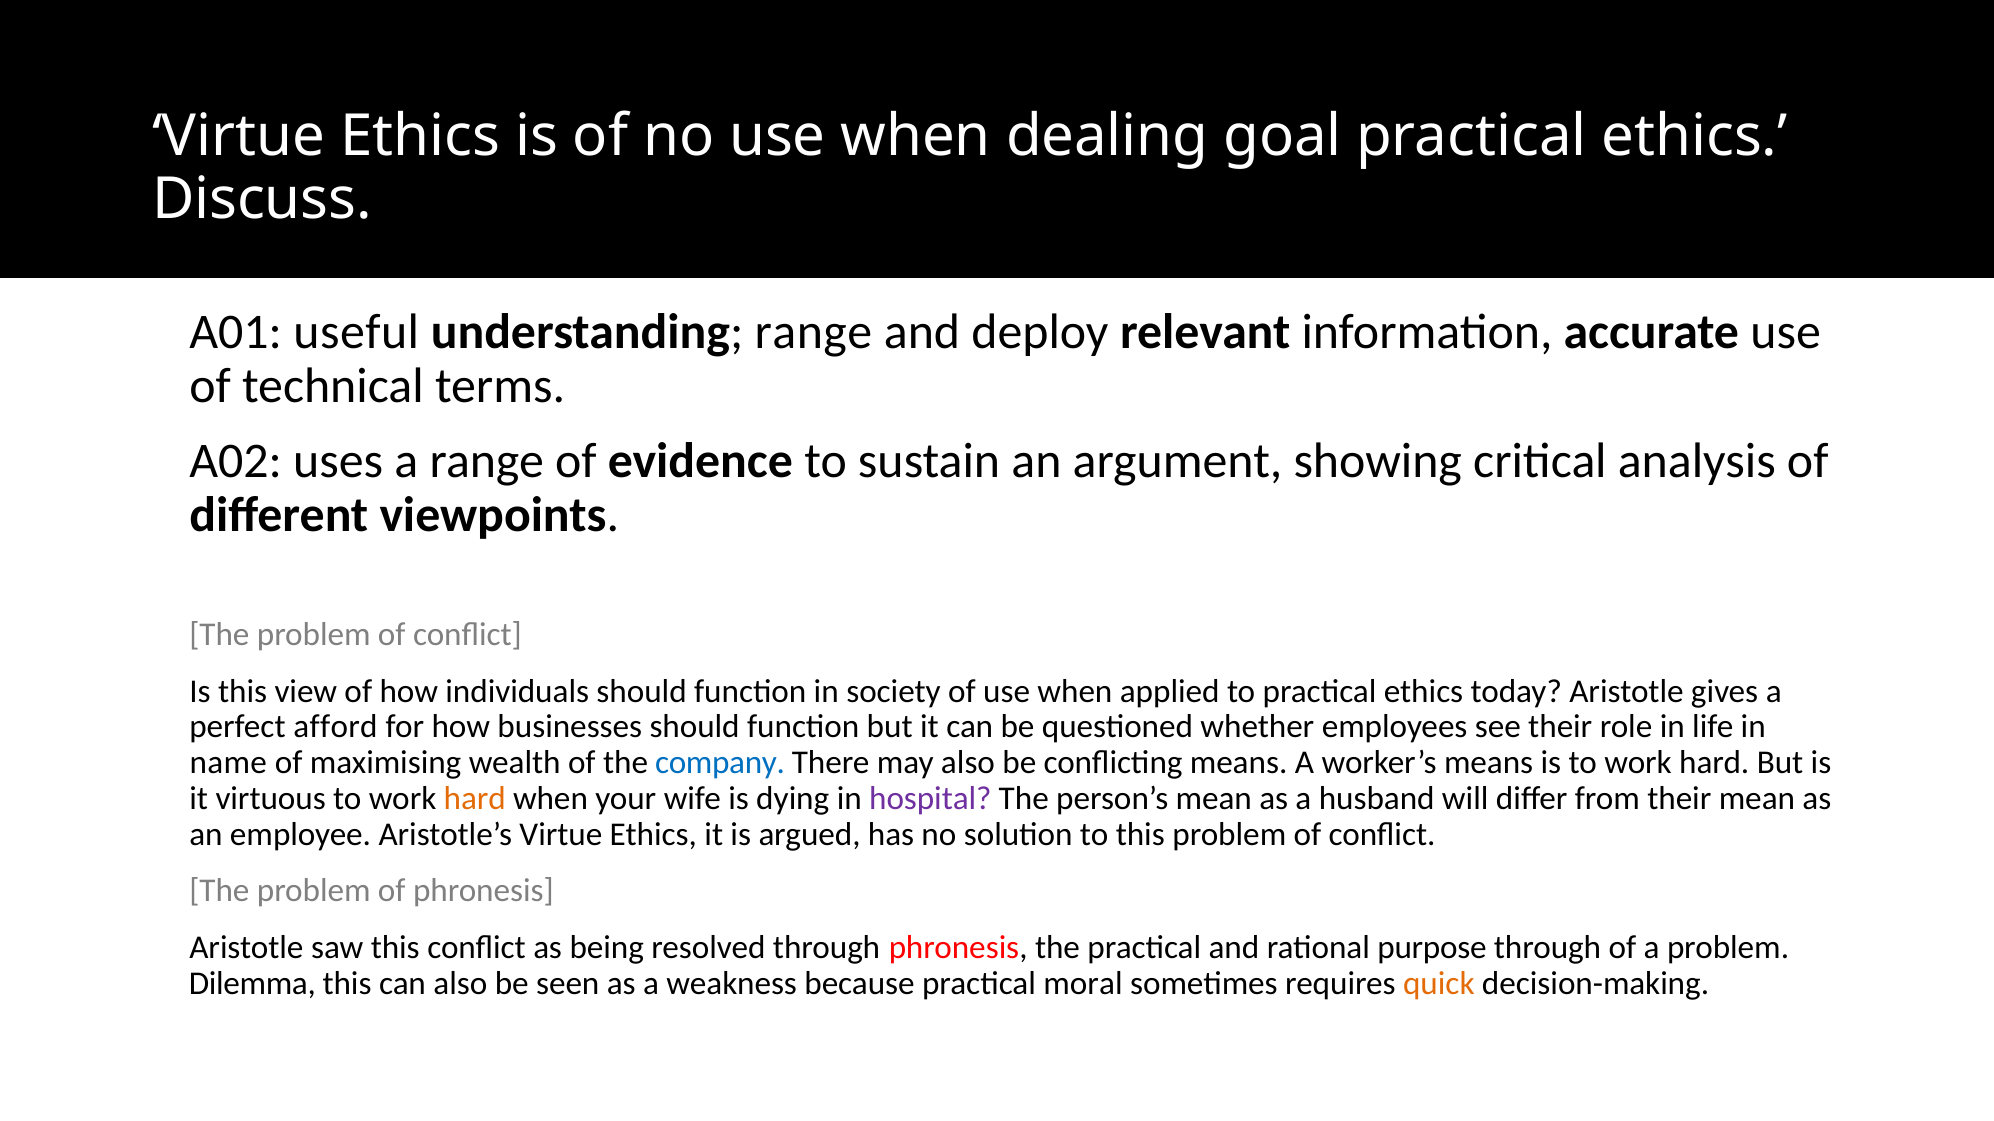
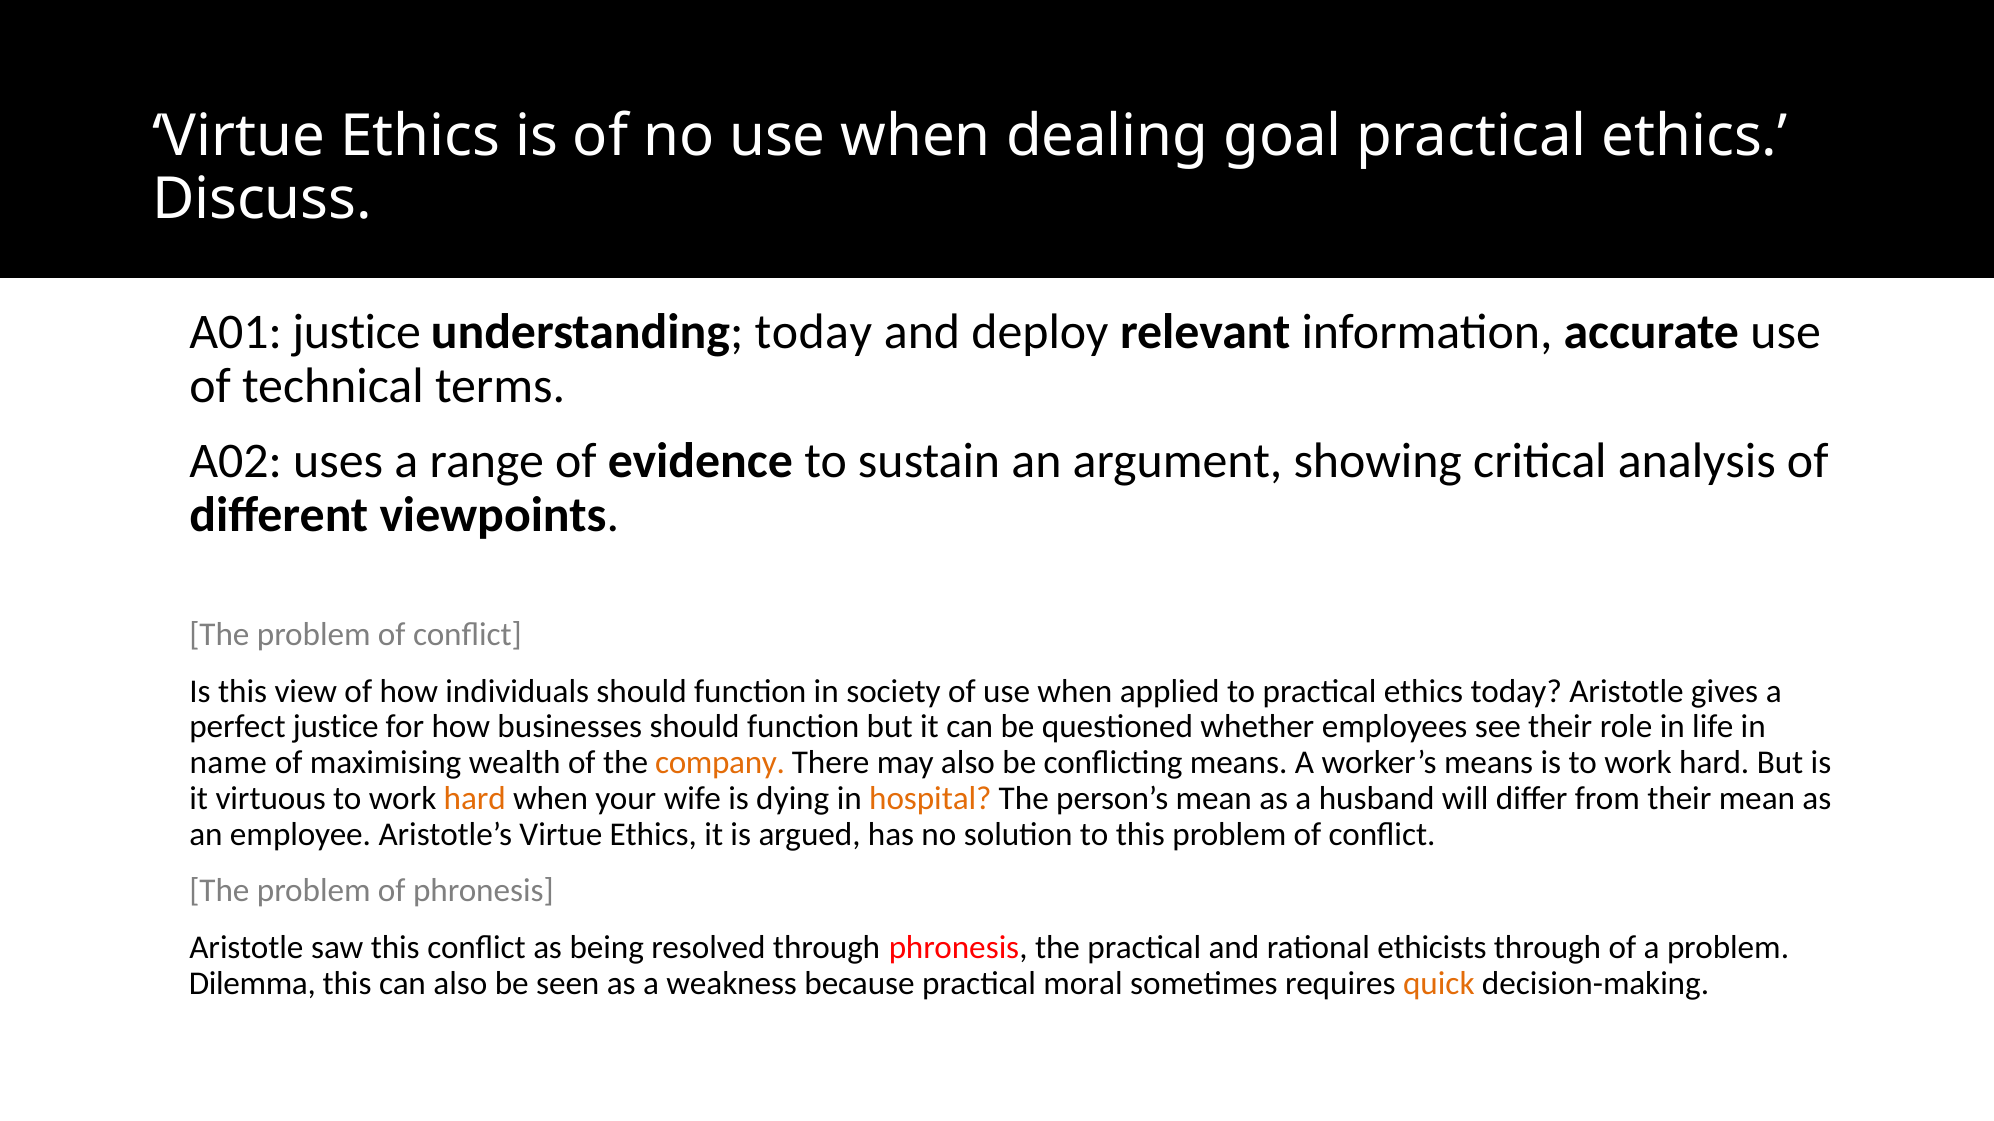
A01 useful: useful -> justice (357, 333)
understanding range: range -> today (813, 333)
perfect afford: afford -> justice (336, 727)
company colour: blue -> orange (720, 763)
hospital colour: purple -> orange (930, 799)
purpose: purpose -> ethicists (1432, 948)
